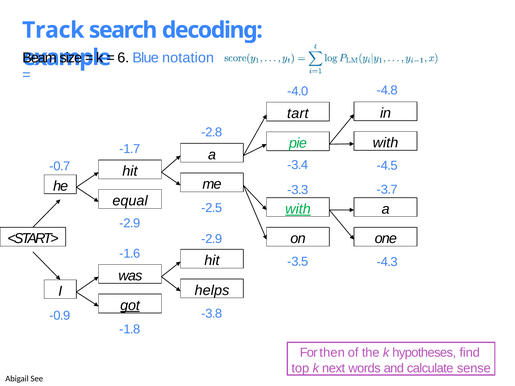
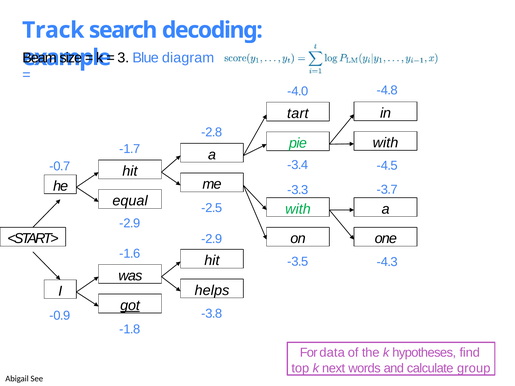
6: 6 -> 3 (123, 58)
notation: notation -> diagram (188, 58)
with underline: present -> none (298, 209)
then: then -> data (332, 353)
sense: sense -> group (474, 368)
